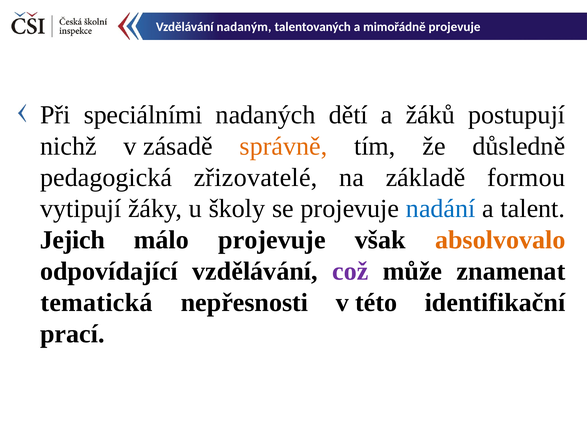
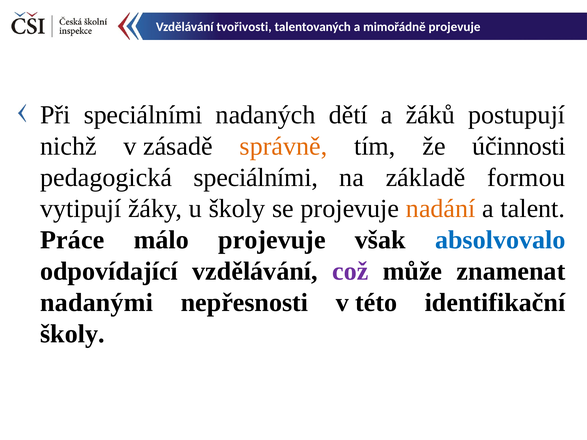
nadaným: nadaným -> tvořivosti (244, 27)
důsledně: důsledně -> účinnosti (519, 146)
pedagogická zřizovatelé: zřizovatelé -> speciálními (256, 177)
nadání colour: blue -> orange (441, 209)
Jejich: Jejich -> Práce (72, 240)
absolvovalo colour: orange -> blue (500, 240)
tematická: tematická -> nadanými (97, 303)
prací: prací -> školy (72, 334)
